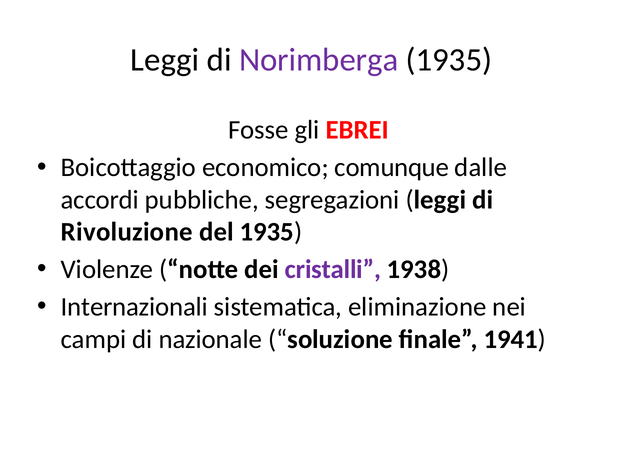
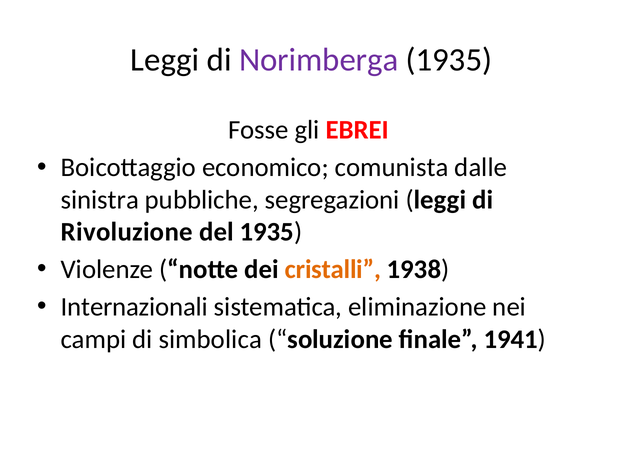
comunque: comunque -> comunista (392, 168)
accordi: accordi -> sinistra (100, 200)
cristalli colour: purple -> orange (333, 270)
nazionale: nazionale -> simbolica (210, 339)
